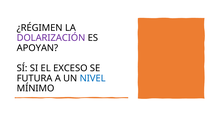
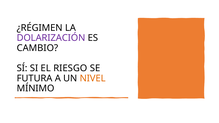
APOYAN: APOYAN -> CAMBIO (37, 48)
EXCESO: EXCESO -> RIESGO (70, 68)
NIVEL colour: blue -> orange (93, 78)
